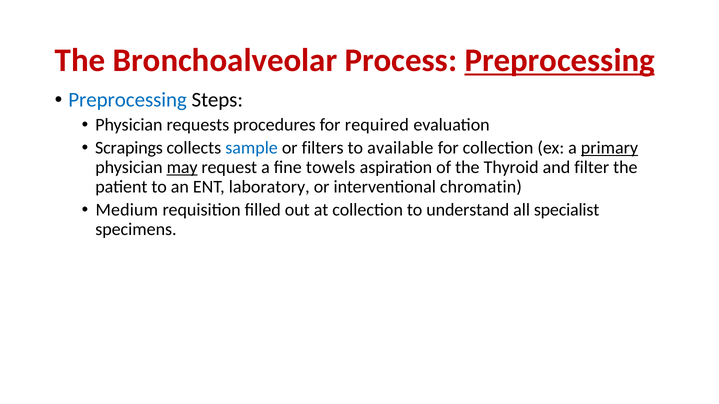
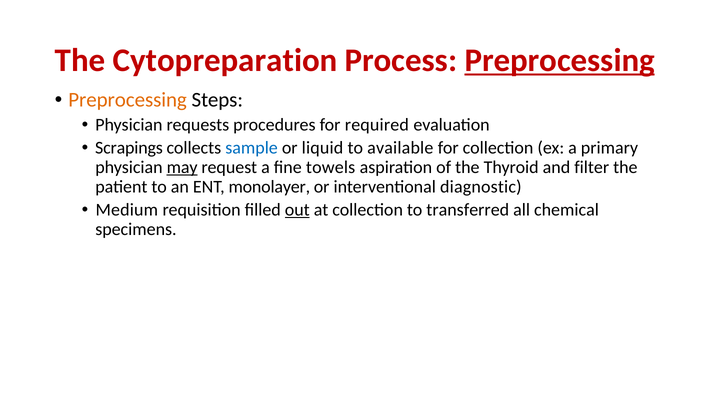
Bronchoalveolar: Bronchoalveolar -> Cytopreparation (225, 60)
Preprocessing colour: blue -> orange (128, 100)
filters: filters -> liquid (323, 148)
primary underline: present -> none (609, 148)
laboratory: laboratory -> monolayer (269, 187)
chromatin: chromatin -> diagnostic (481, 187)
out underline: none -> present (297, 210)
understand: understand -> transferred (468, 210)
specialist: specialist -> chemical (566, 210)
